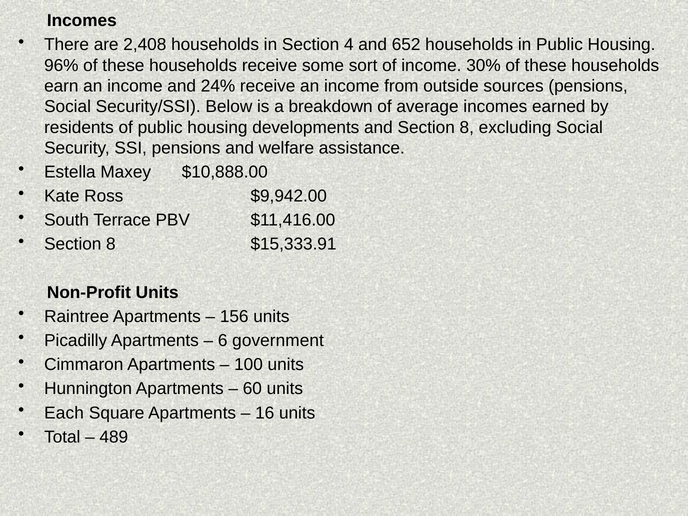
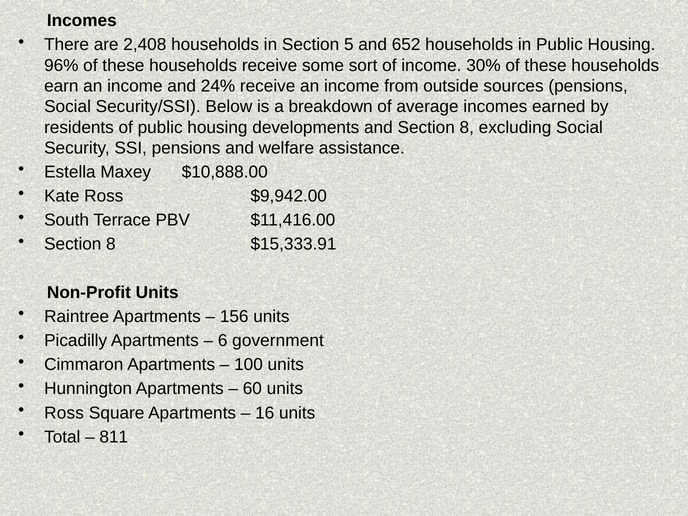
4: 4 -> 5 (349, 45)
Each: Each -> Ross (64, 413)
489: 489 -> 811 (114, 437)
